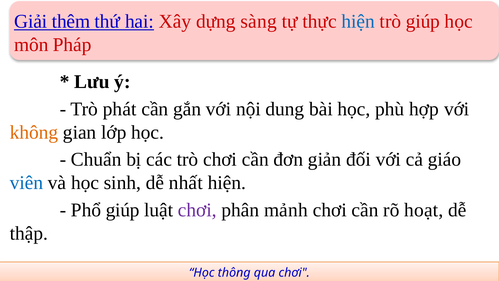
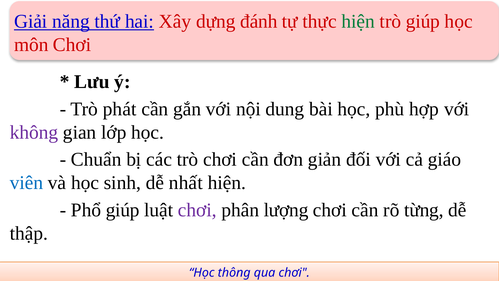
thêm: thêm -> năng (71, 21)
sàng: sàng -> đánh (259, 21)
hiện colour: blue -> green (358, 21)
môn Pháp: Pháp -> Chơi (72, 45)
không colour: orange -> purple (34, 132)
mảnh: mảnh -> lượng (286, 210)
hoạt: hoạt -> từng (424, 210)
